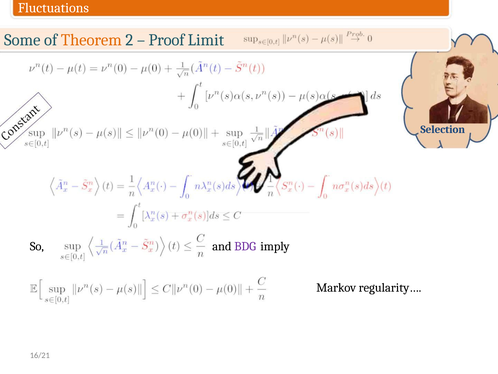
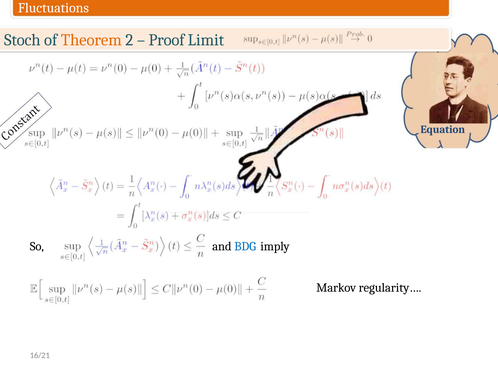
Some: Some -> Stoch (22, 40)
Selection: Selection -> Equation (443, 129)
BDG colour: purple -> blue (245, 246)
